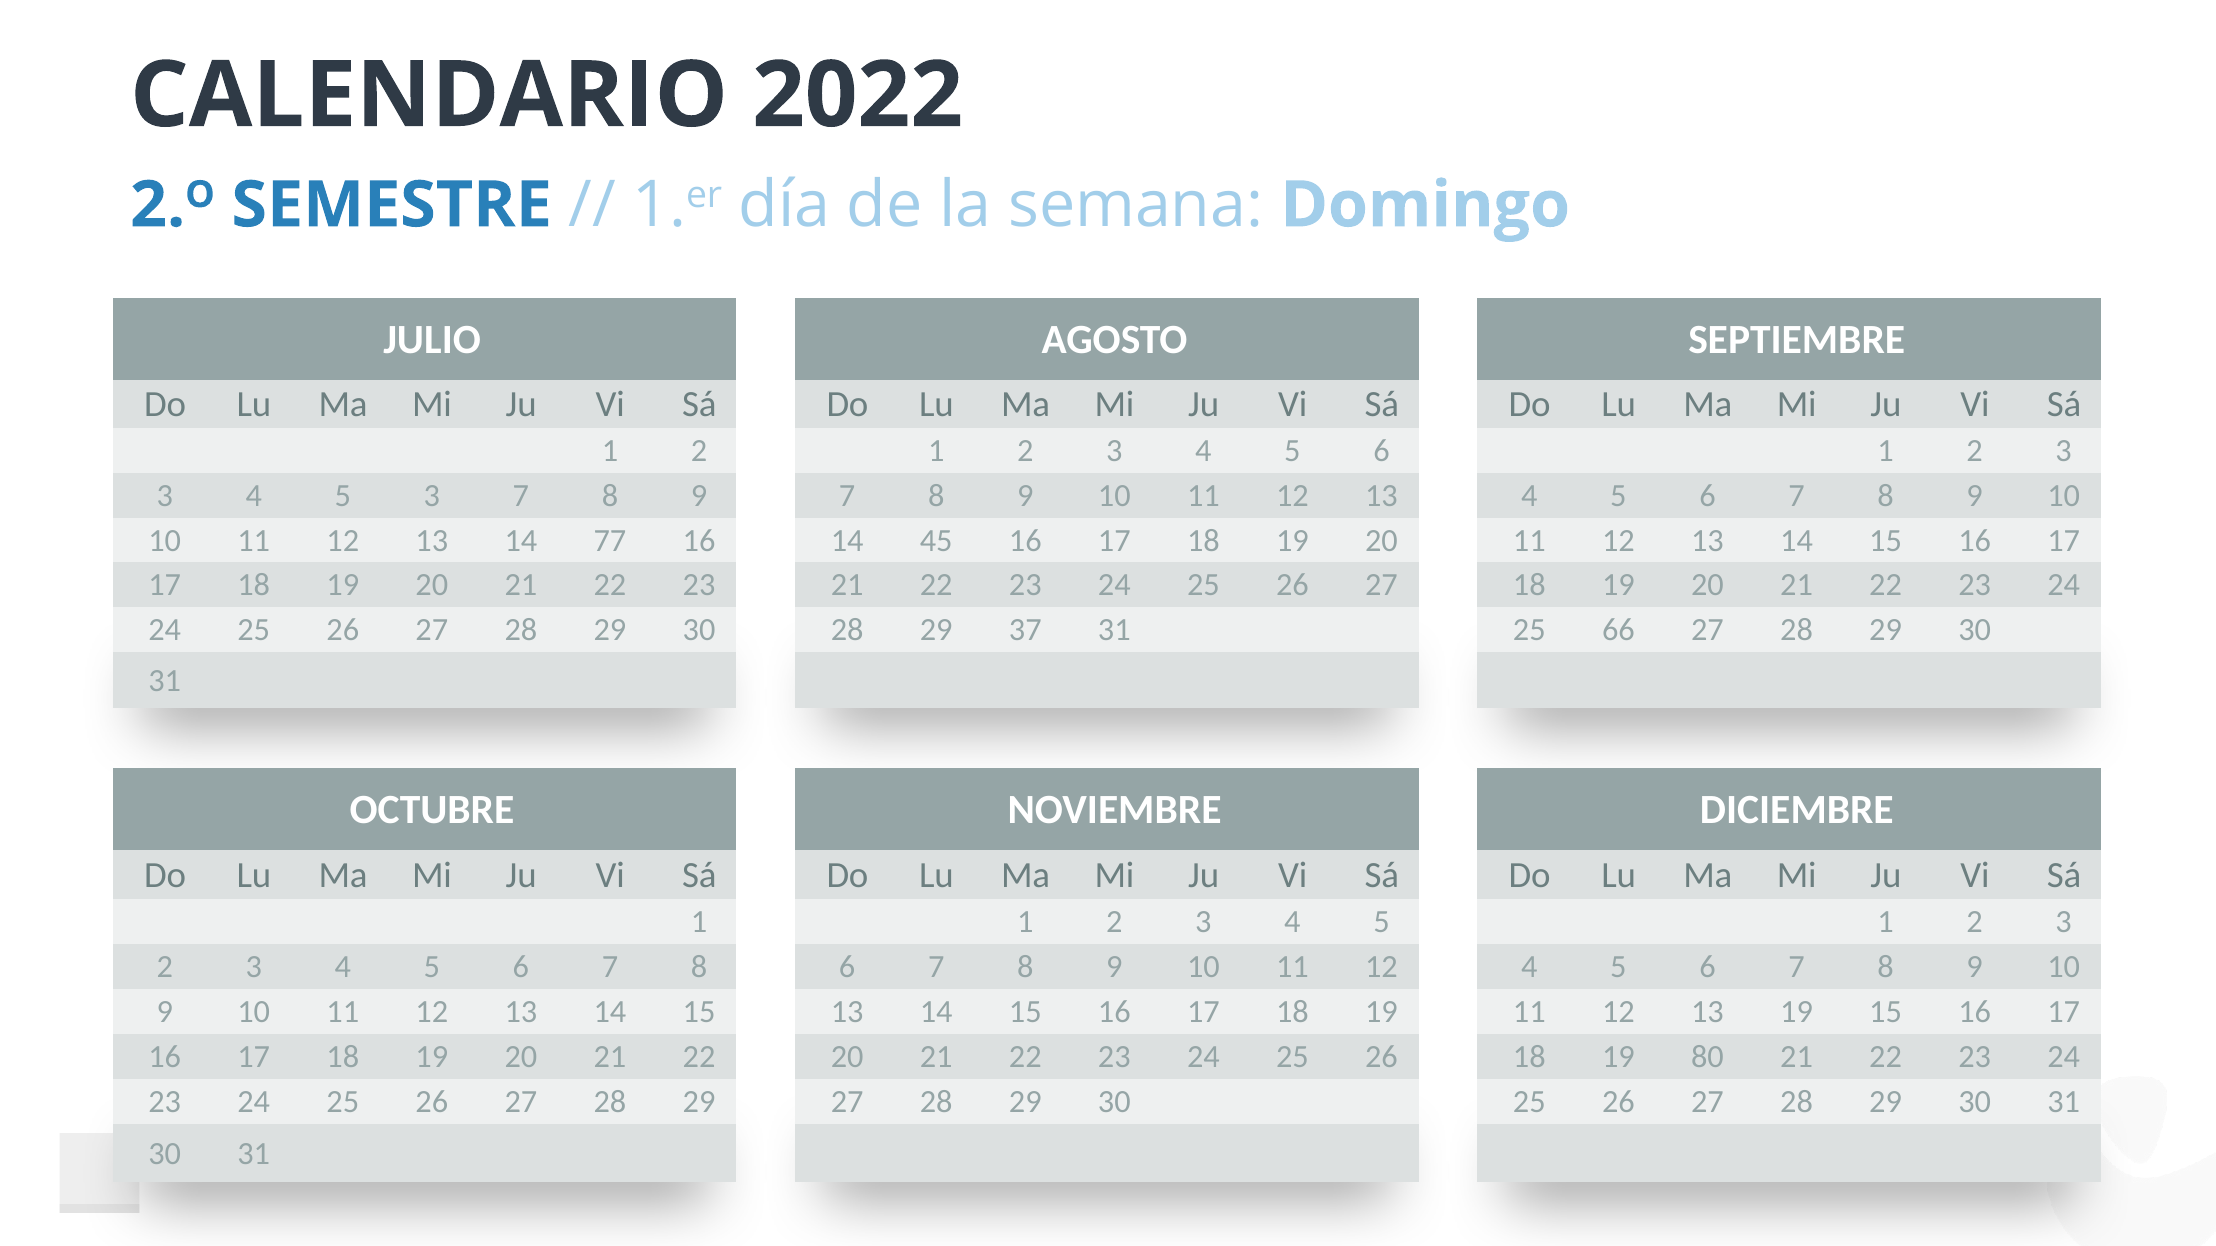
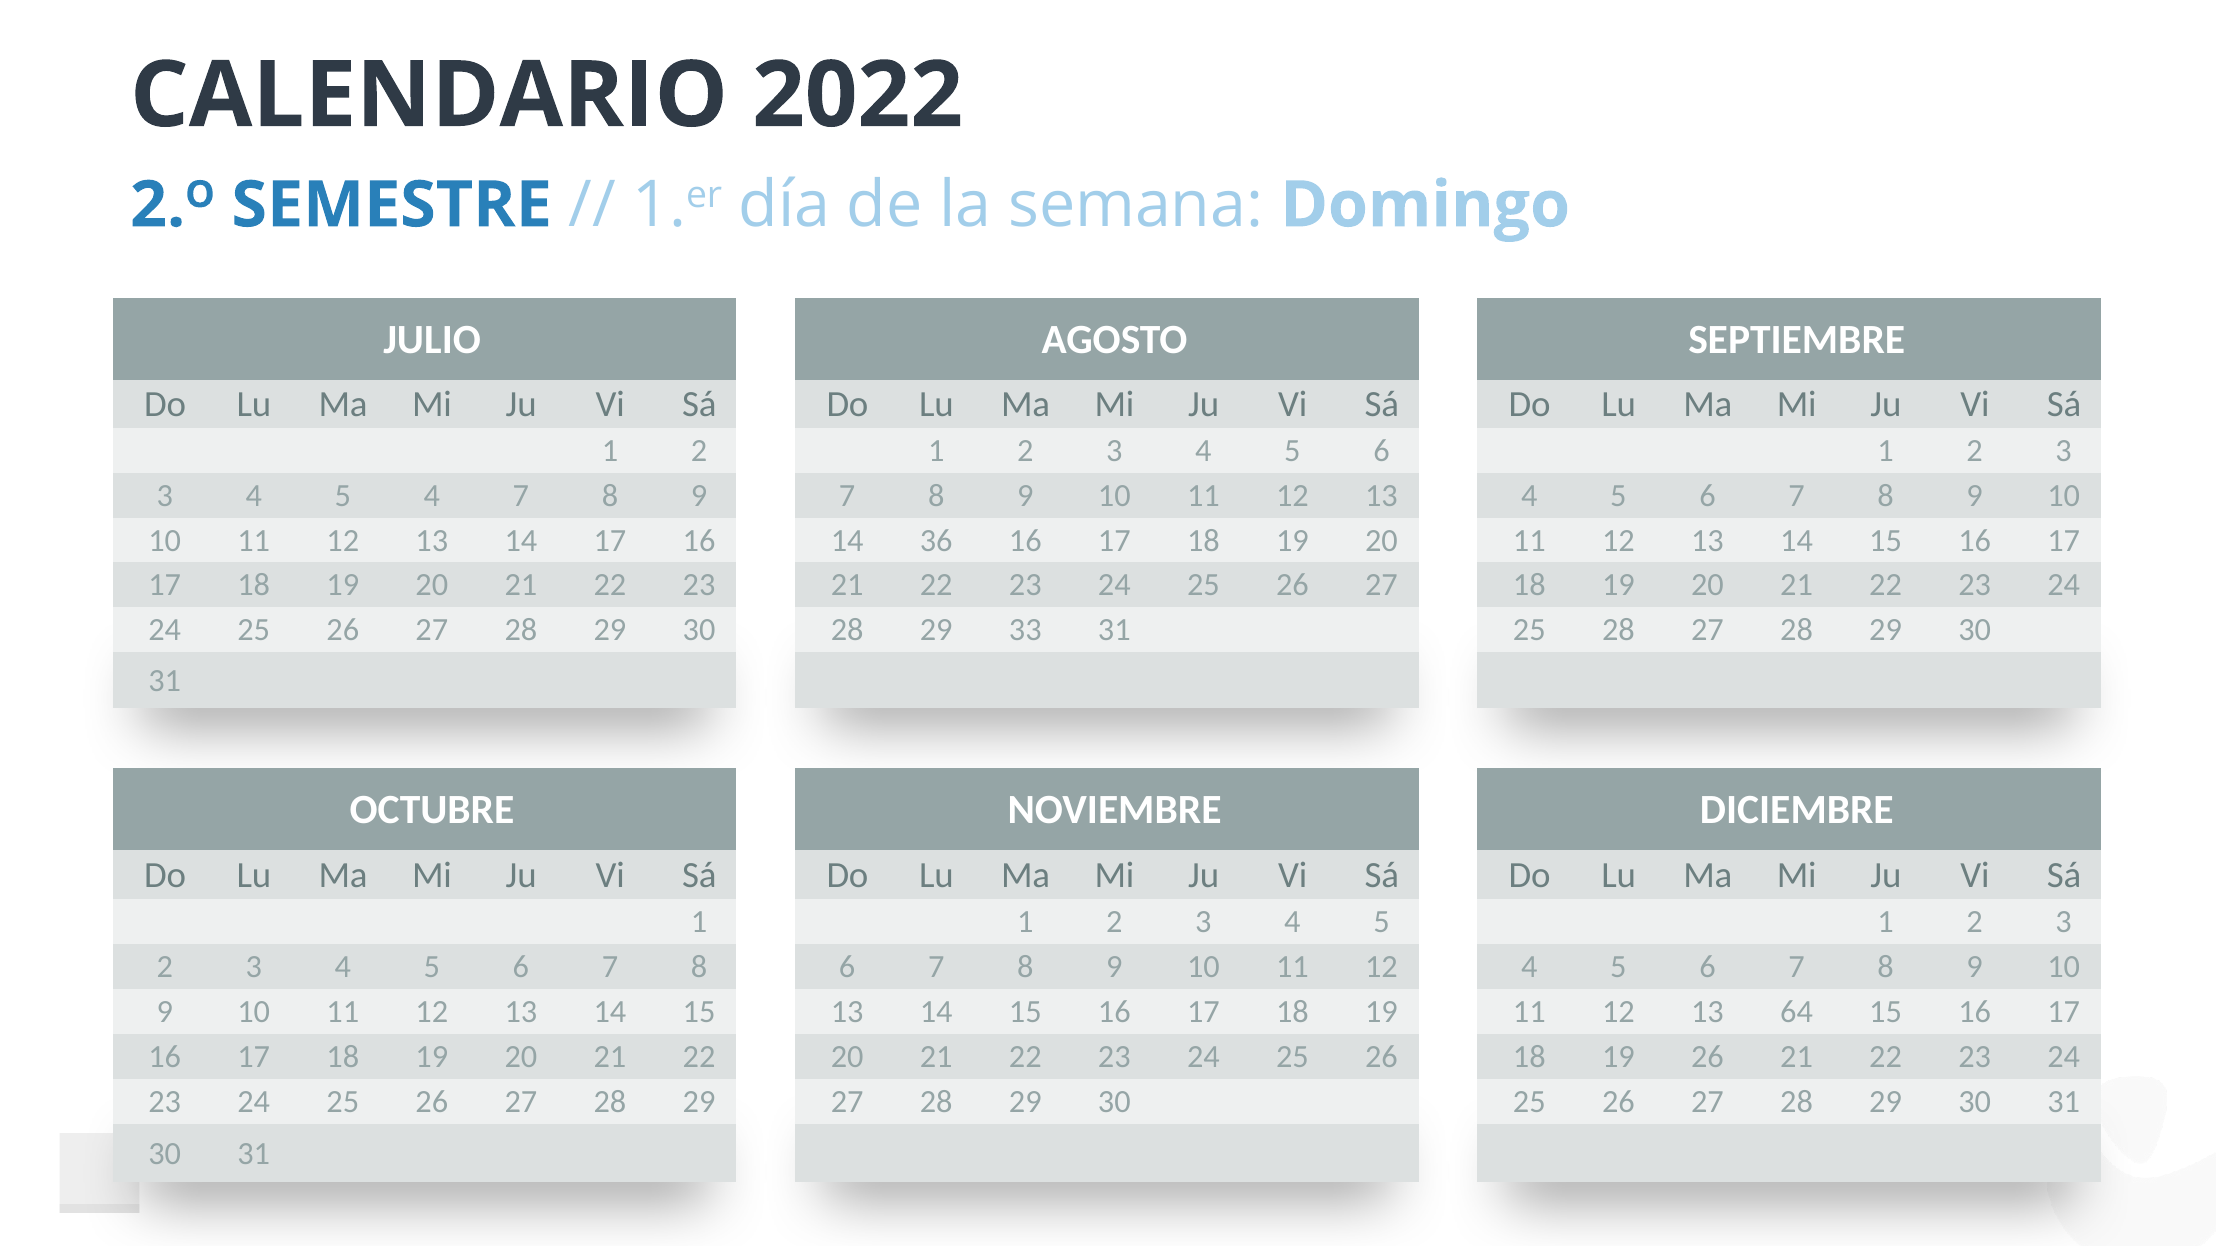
5 3: 3 -> 4 (432, 496)
14 77: 77 -> 17 (610, 541)
45: 45 -> 36 (936, 541)
37: 37 -> 33 (1025, 630)
25 66: 66 -> 28 (1618, 630)
13 19: 19 -> 64 (1797, 1013)
19 80: 80 -> 26 (1707, 1058)
